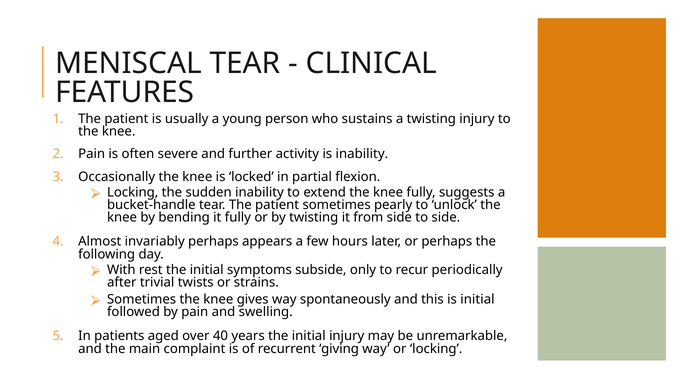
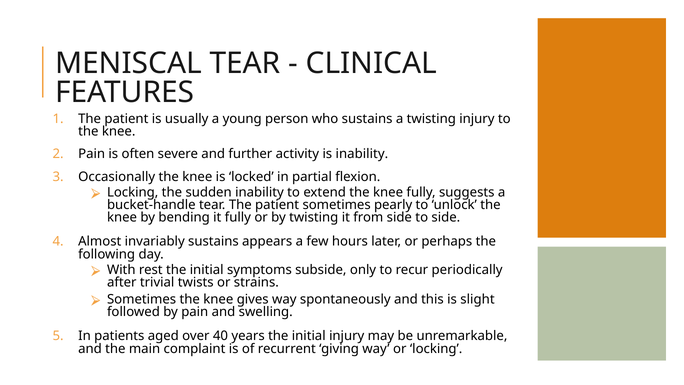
invariably perhaps: perhaps -> sustains (213, 241)
is initial: initial -> slight (477, 299)
